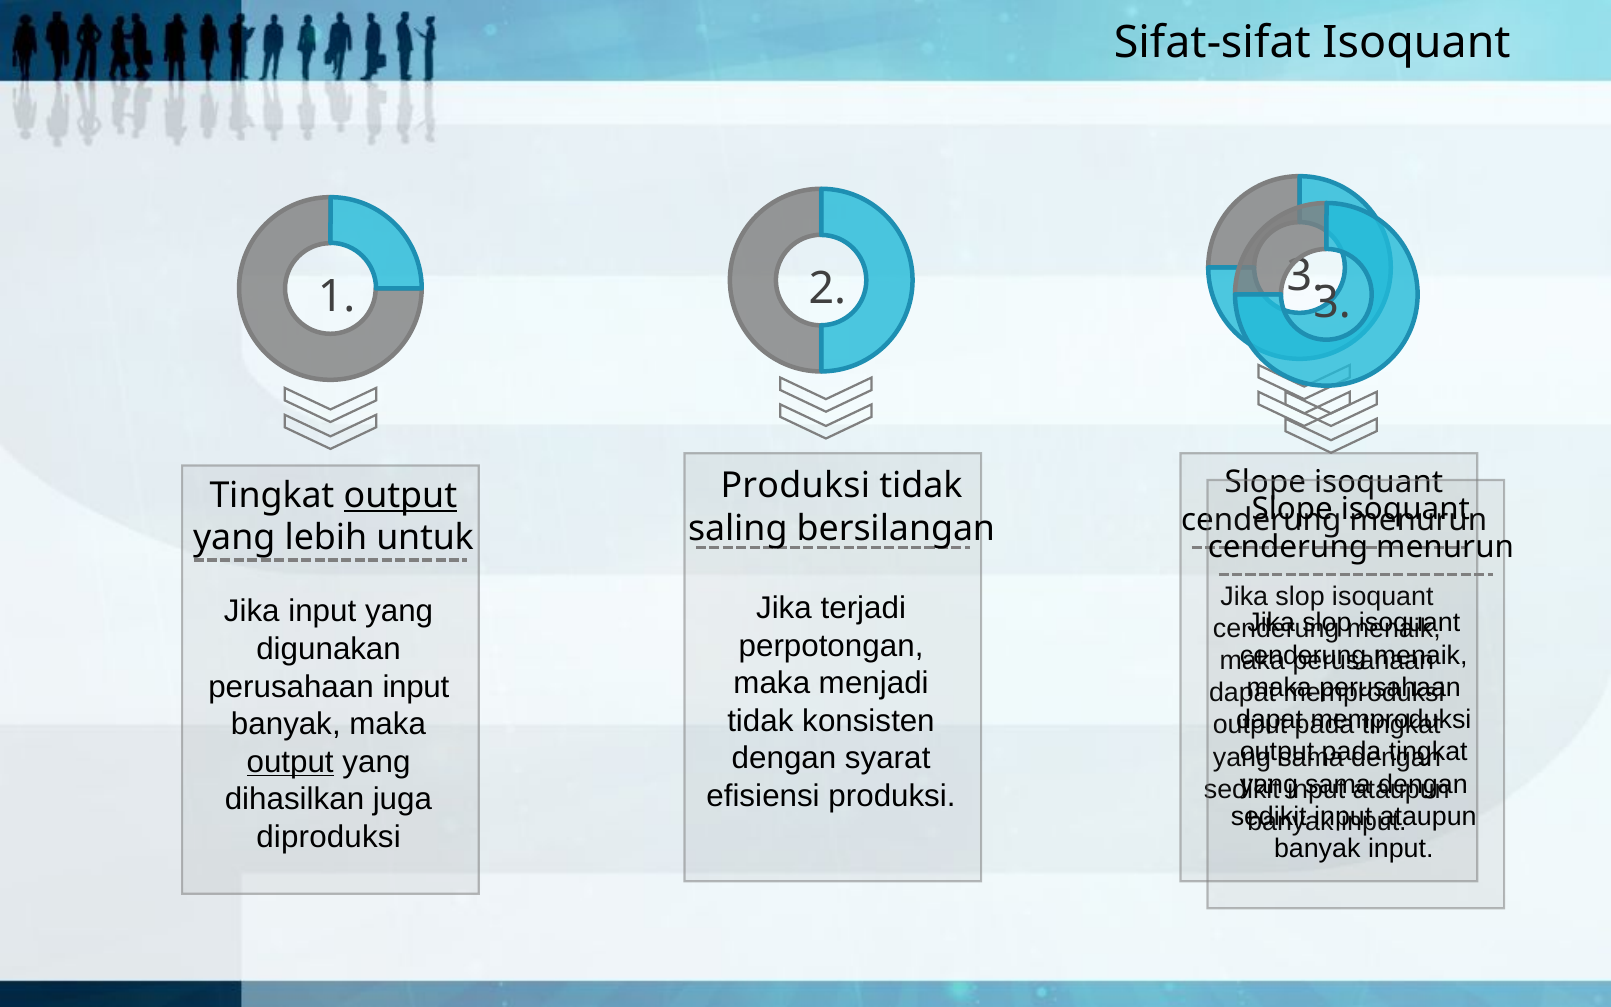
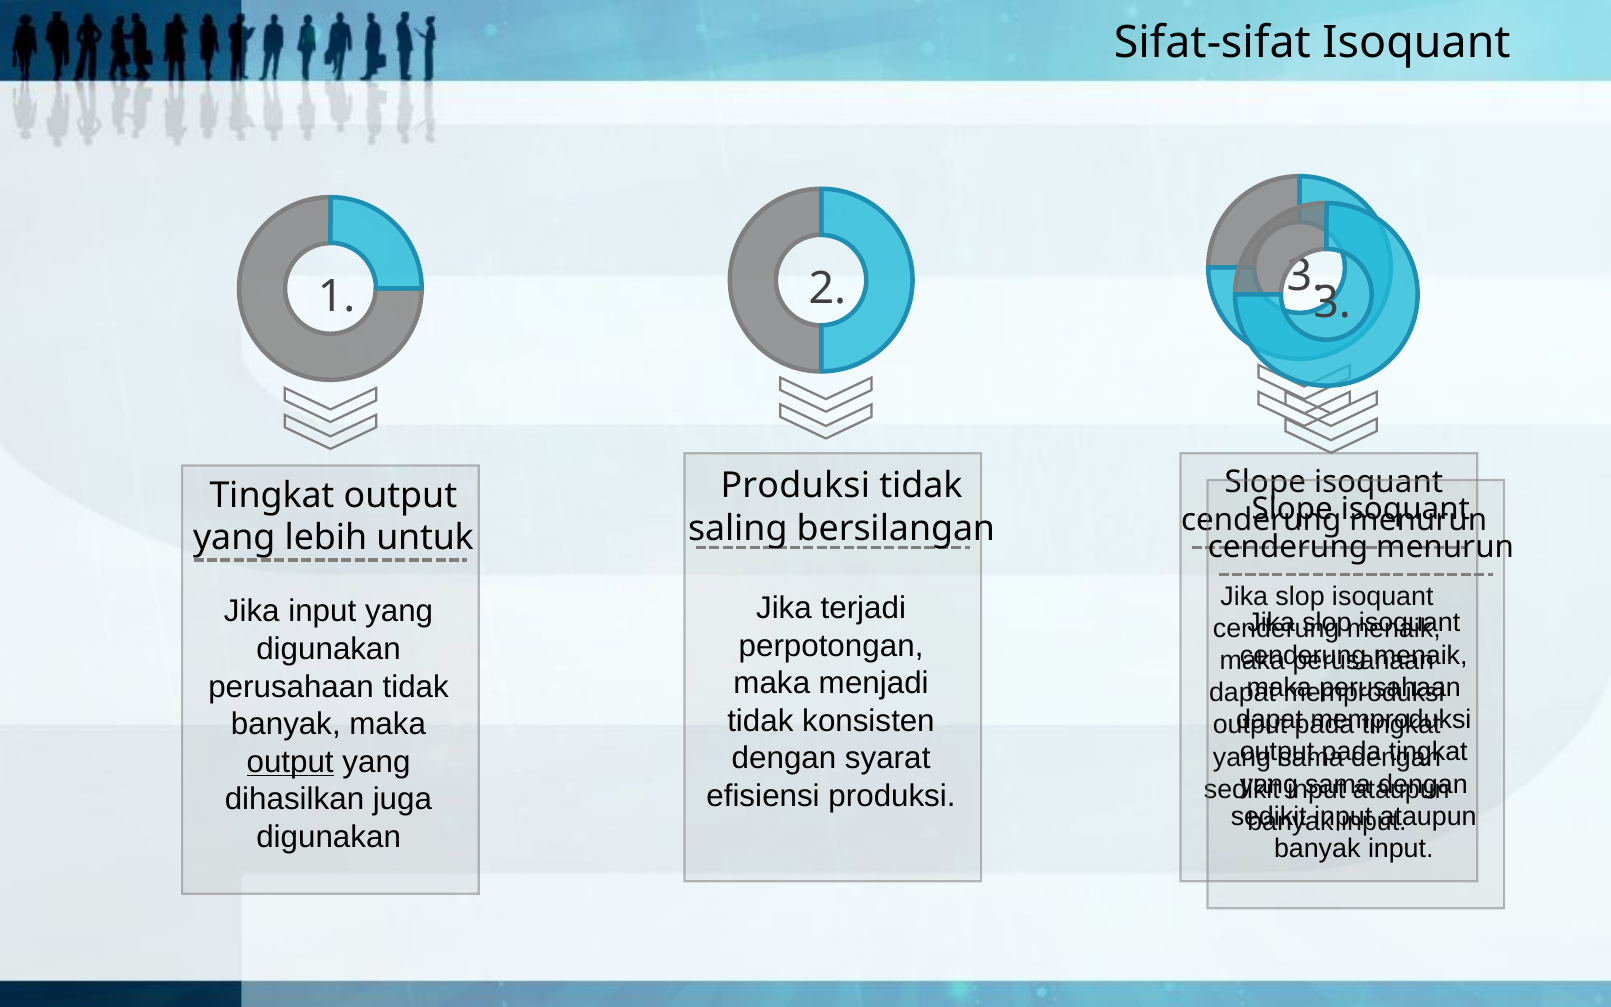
output underline: present -> none (400, 495)
perusahaan input: input -> tidak (416, 687)
diproduksi: diproduksi -> digunakan (329, 837)
